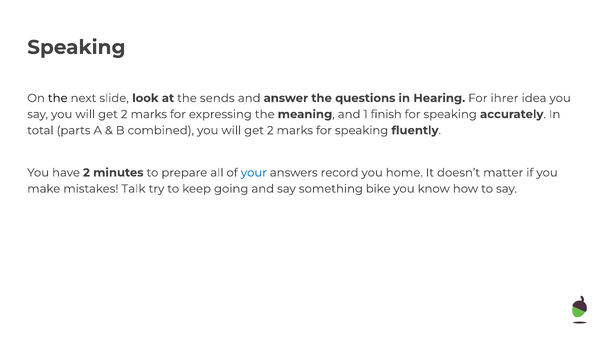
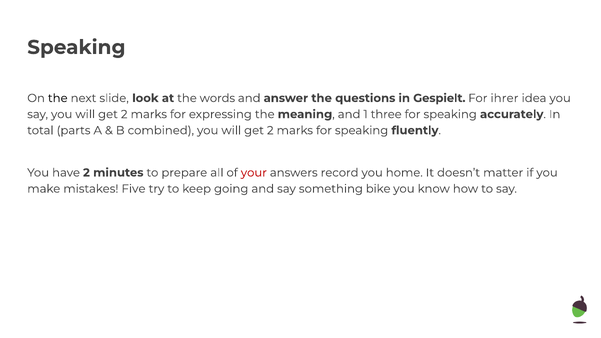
sends: sends -> words (217, 98)
Hearing: Hearing -> Gespielt (439, 98)
finish: finish -> three (386, 114)
your colour: blue -> red (254, 173)
Talk: Talk -> Five (133, 189)
